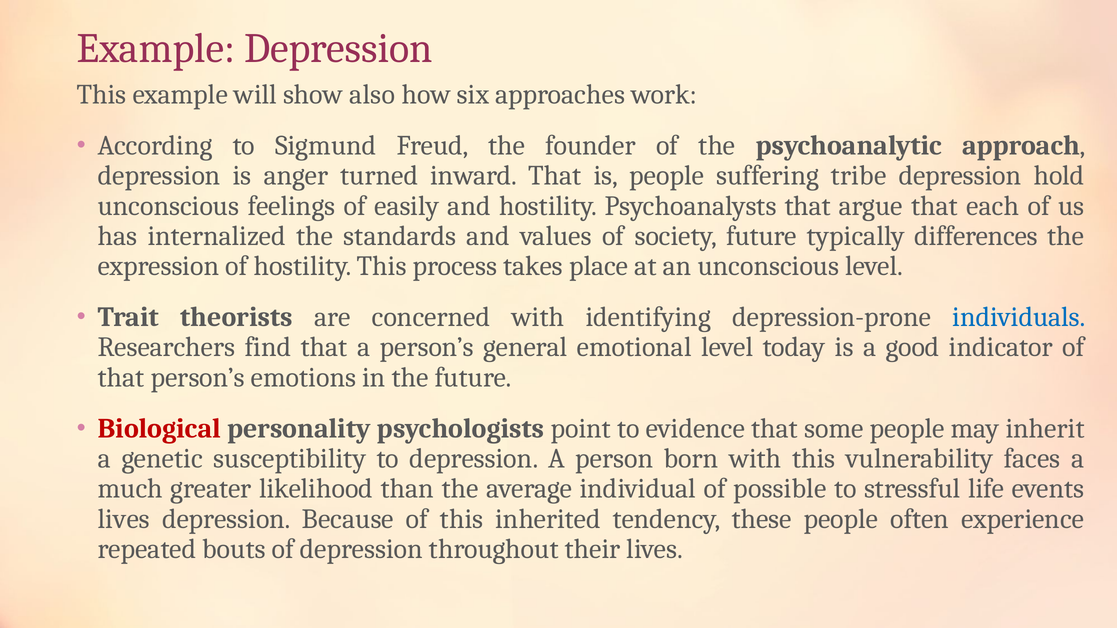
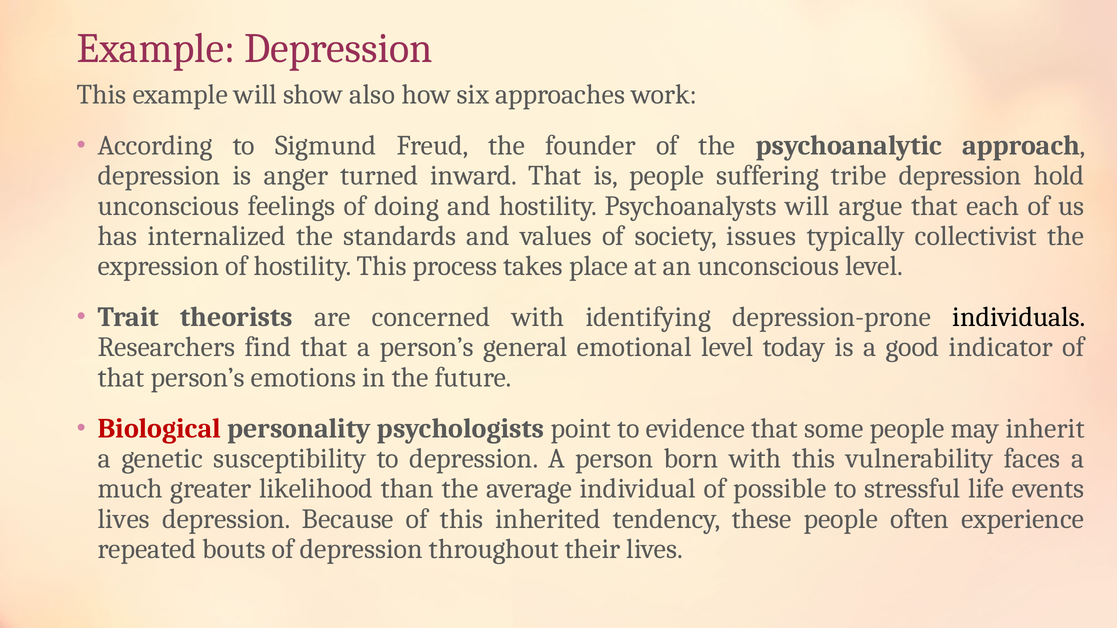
easily: easily -> doing (407, 206)
Psychoanalysts that: that -> will (807, 206)
society future: future -> issues (761, 236)
differences: differences -> collectivist (976, 236)
individuals colour: blue -> black (1019, 317)
